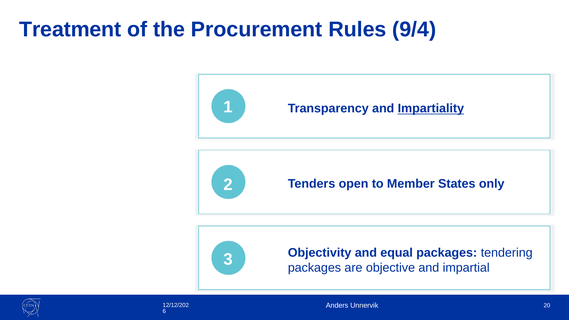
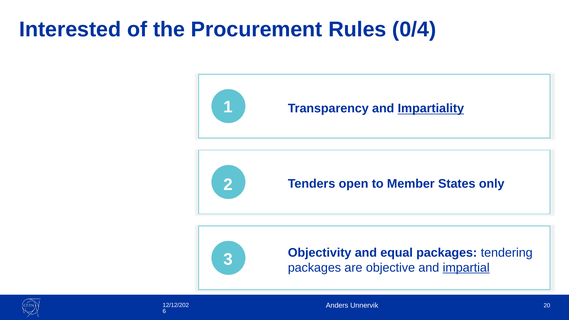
Treatment: Treatment -> Interested (70, 29)
9/4: 9/4 -> 0/4 (414, 29)
impartial underline: none -> present (466, 268)
